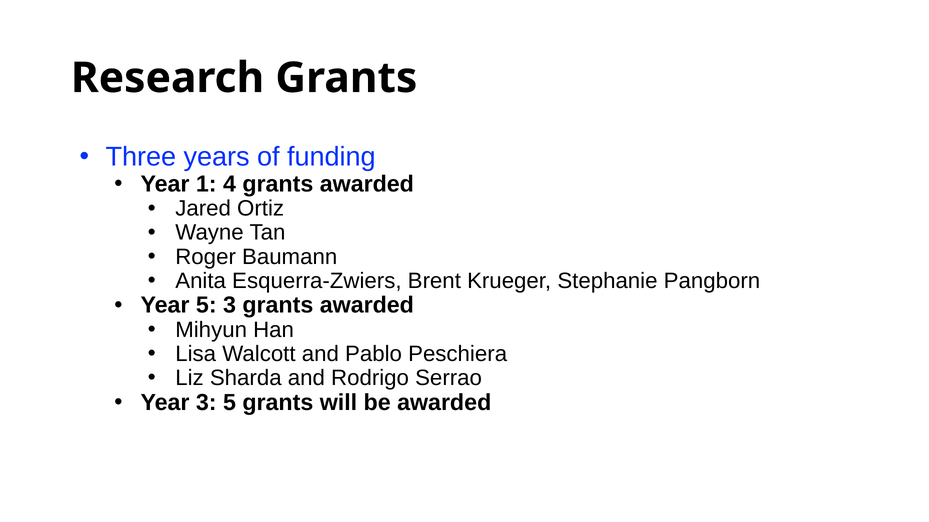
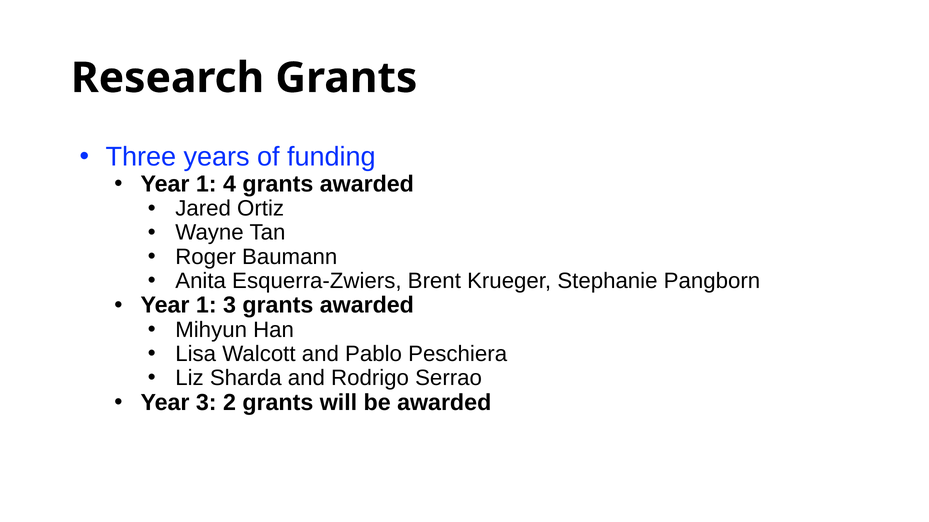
5: 5 -> 1 (206, 306)
3 5: 5 -> 2 (229, 403)
